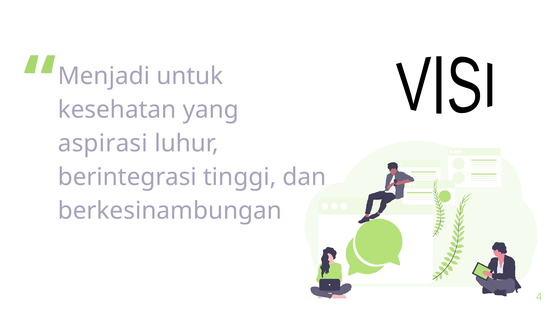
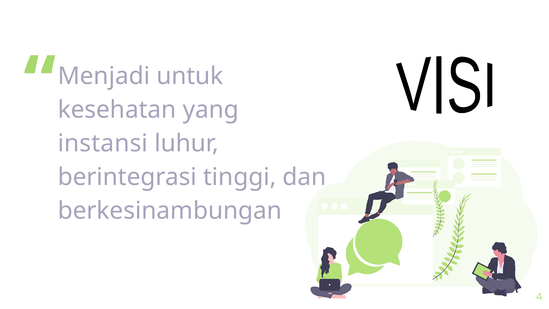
aspirasi: aspirasi -> instansi (103, 143)
